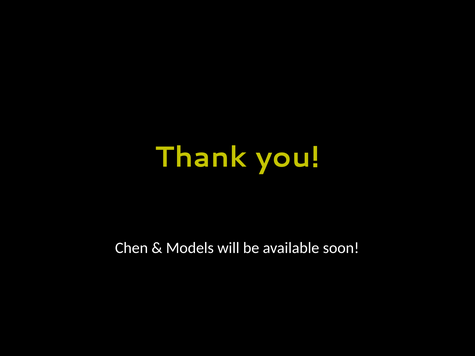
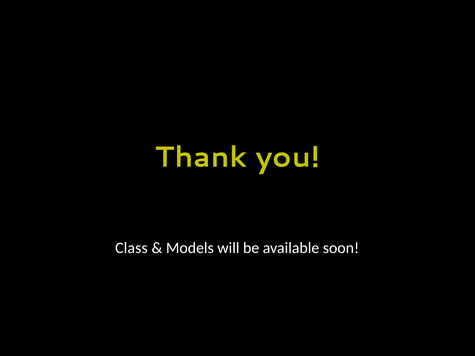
Chen: Chen -> Class (131, 248)
